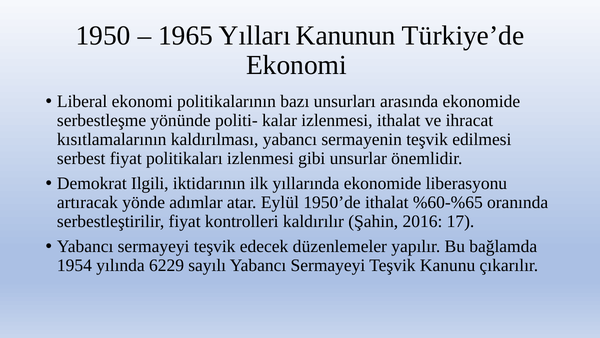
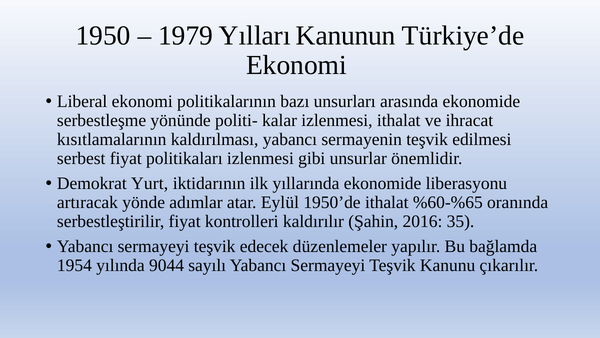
1965: 1965 -> 1979 (186, 36)
Ilgili: Ilgili -> Yurt (150, 183)
17: 17 -> 35 (461, 221)
6229: 6229 -> 9044 (167, 265)
